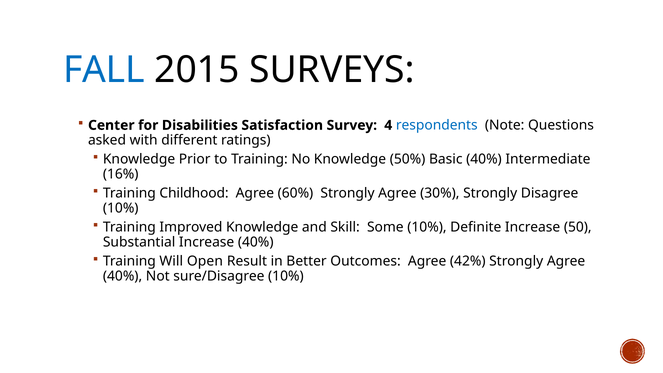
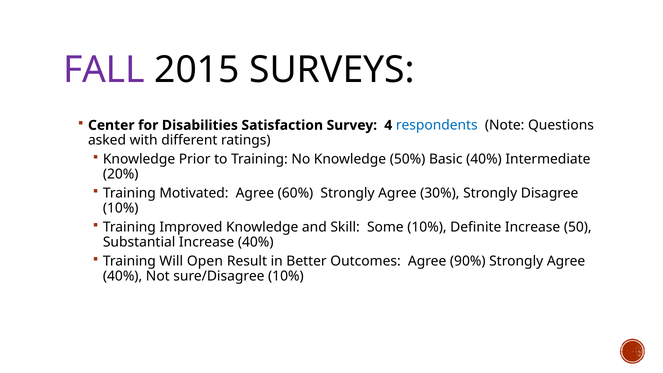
FALL colour: blue -> purple (104, 70)
16%: 16% -> 20% (121, 174)
Childhood: Childhood -> Motivated (194, 193)
42%: 42% -> 90% (468, 261)
